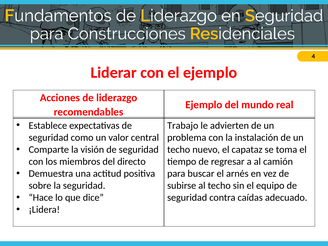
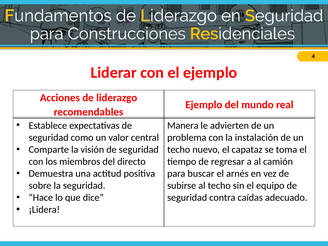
Trabajo: Trabajo -> Manera (183, 125)
